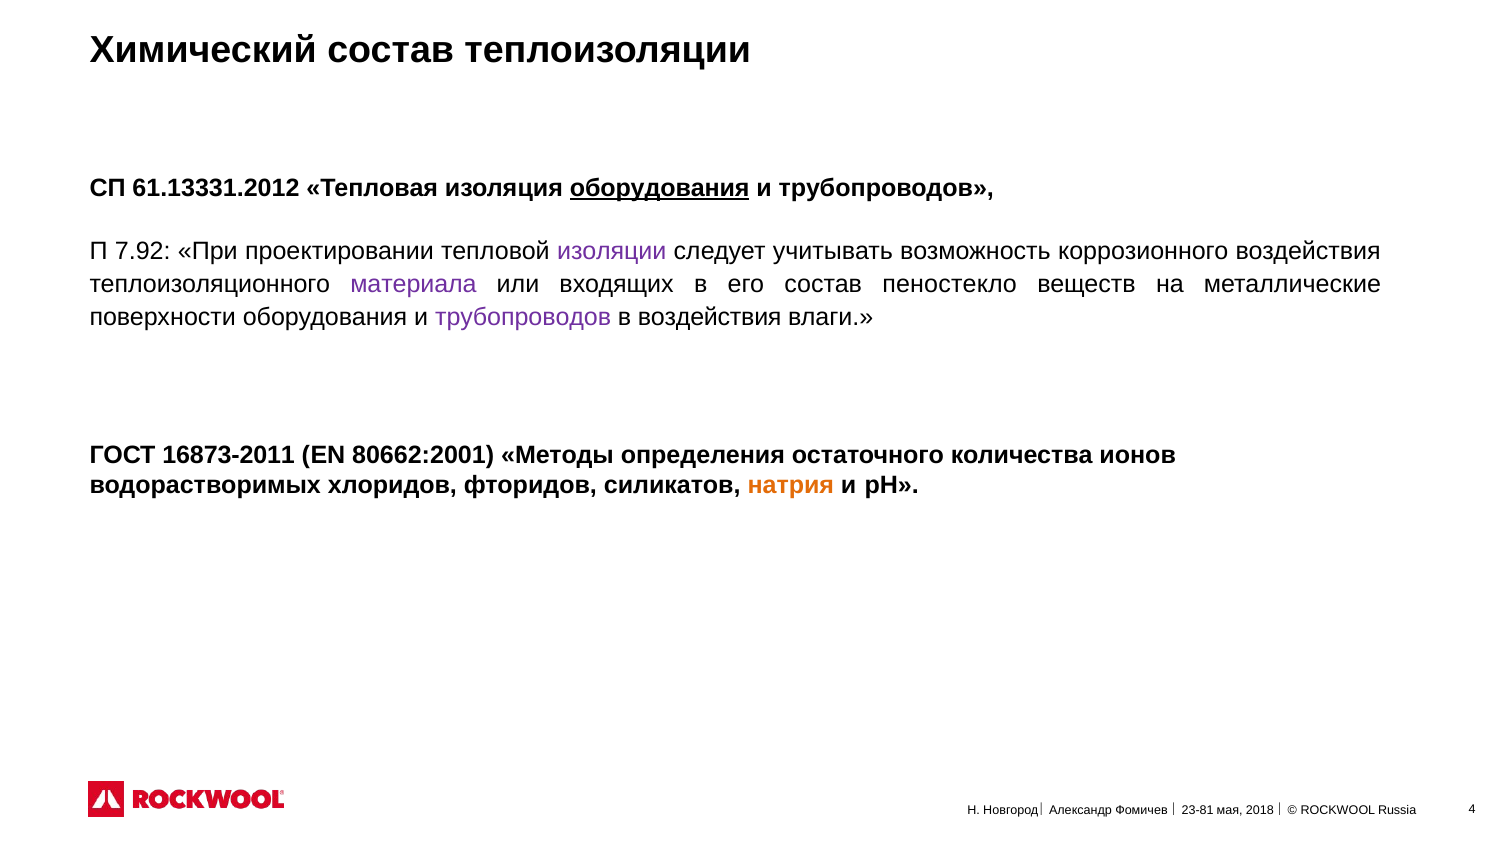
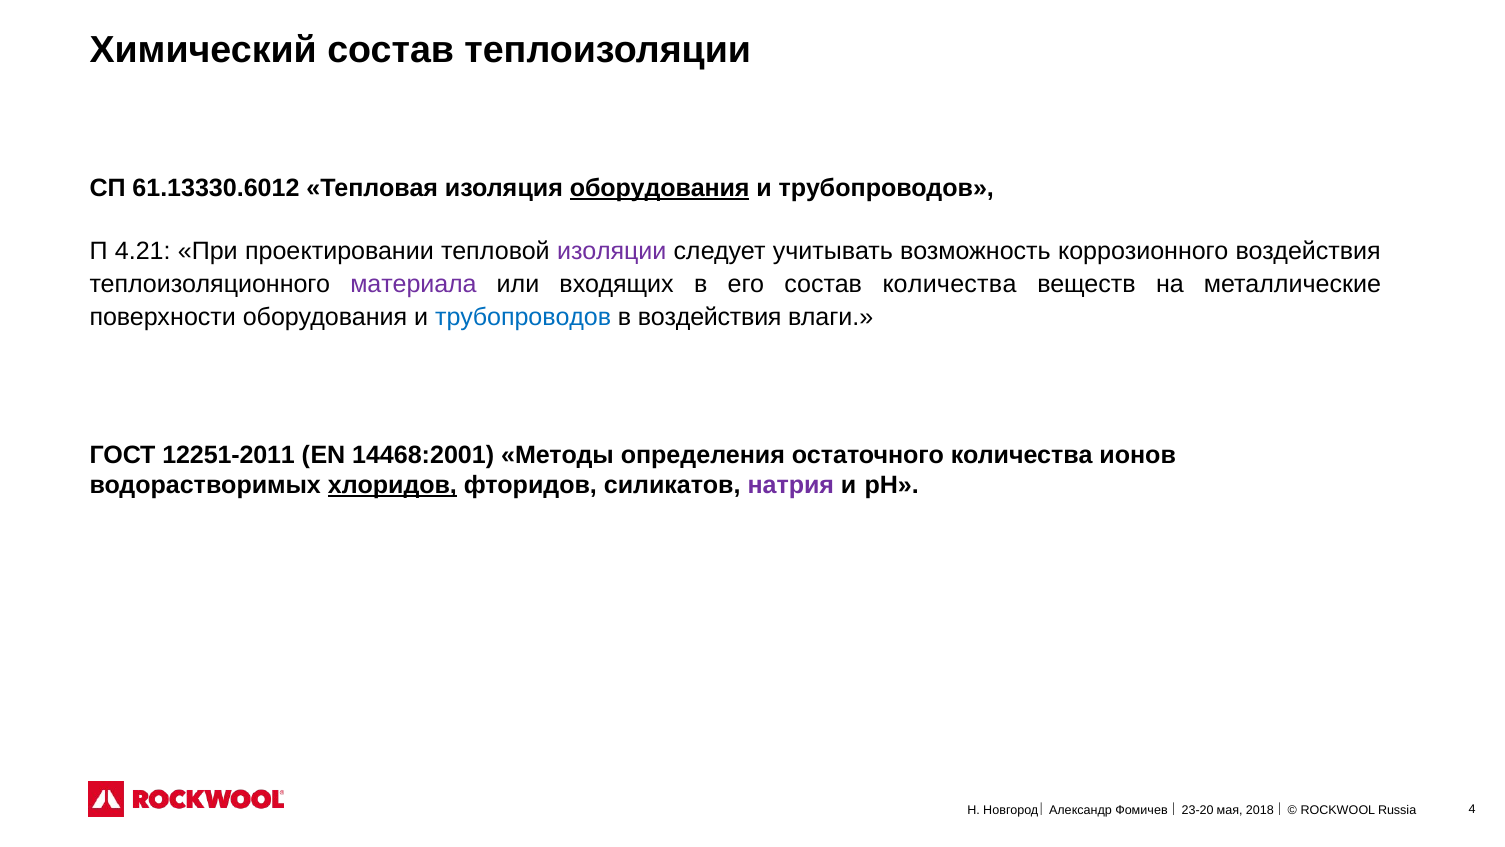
61.13331.2012: 61.13331.2012 -> 61.13330.6012 (216, 188)
7.92: 7.92 -> 4.21 (143, 251)
состав пеностекло: пеностекло -> количества (949, 284)
трубопроводов colour: purple -> blue (523, 318)
16873-2011: 16873-2011 -> 12251-2011 (229, 455)
80662:2001: 80662:2001 -> 14468:2001 (423, 455)
хлоридов underline: none -> present (392, 485)
натрия colour: orange -> purple (791, 485)
23-81: 23-81 -> 23-20 (1198, 810)
